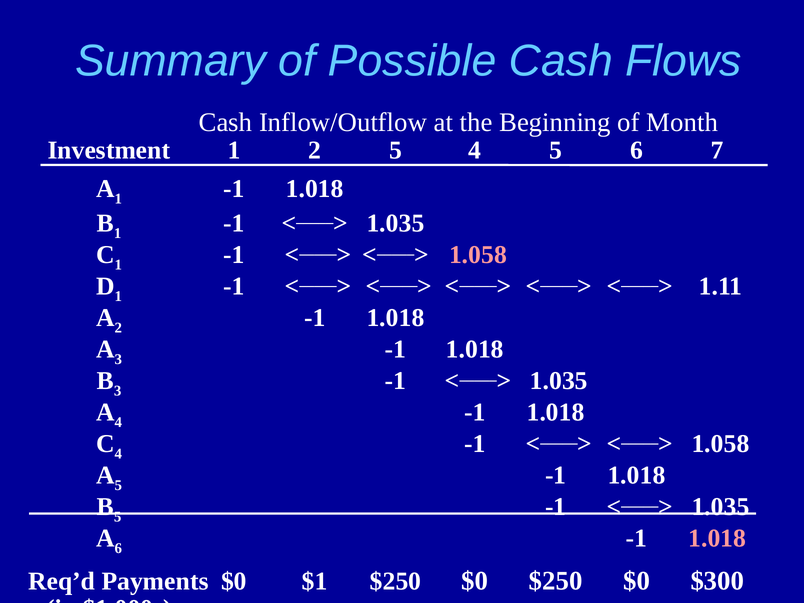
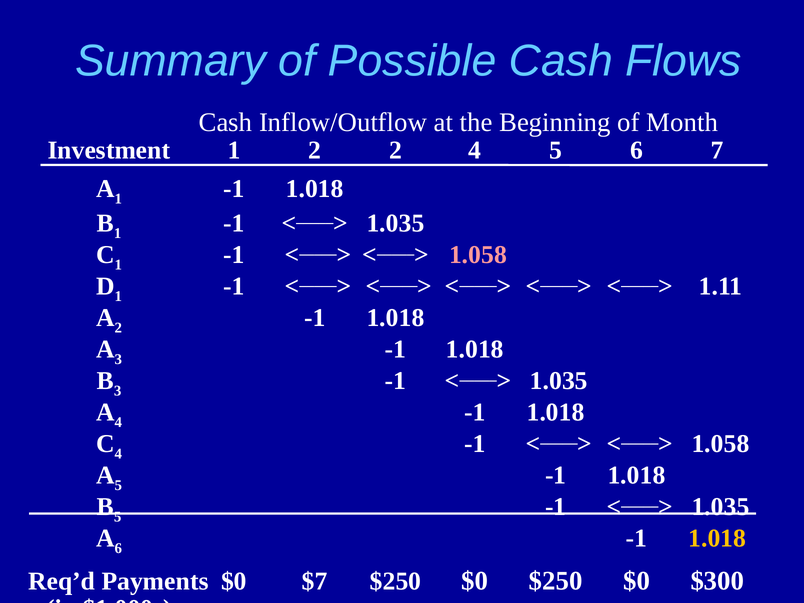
2 5: 5 -> 2 (396, 150)
1.018 colour: pink -> yellow (717, 538)
$1: $1 -> $7 (315, 581)
